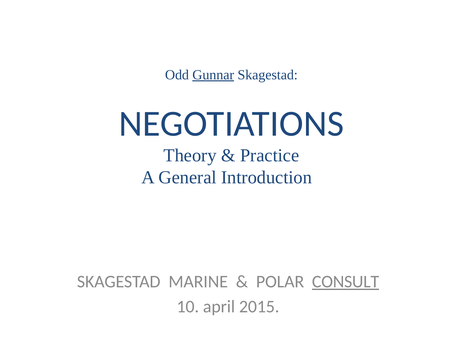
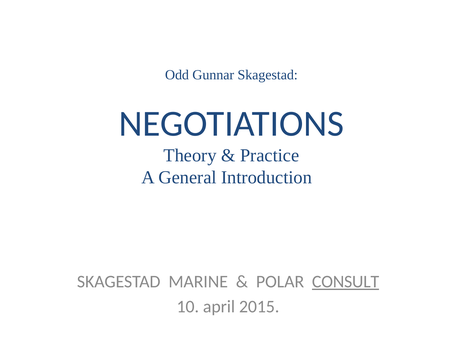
Gunnar underline: present -> none (213, 75)
